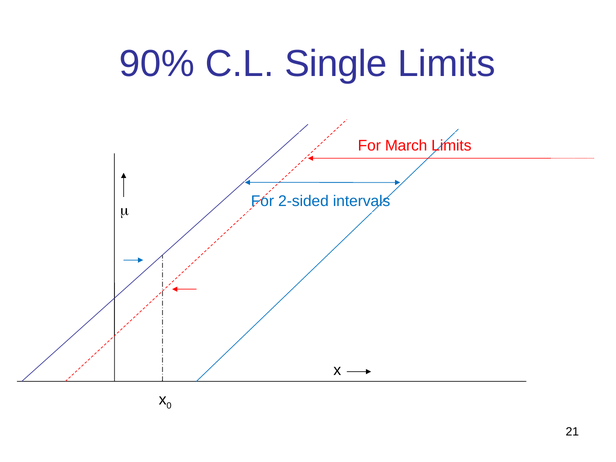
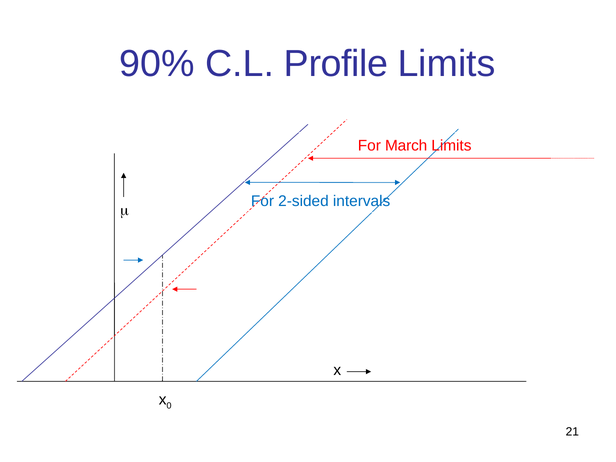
Single: Single -> Profile (336, 64)
